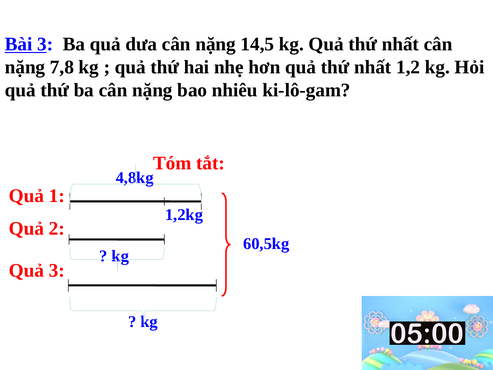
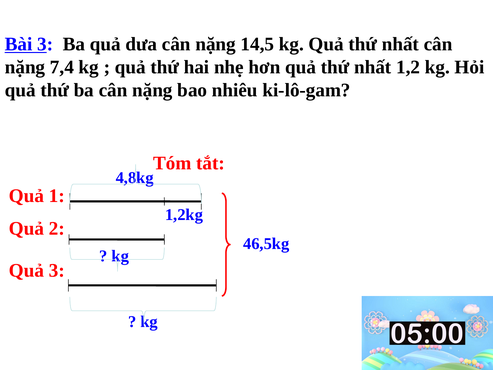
7,8: 7,8 -> 7,4 (62, 67)
60,5kg: 60,5kg -> 46,5kg (266, 243)
